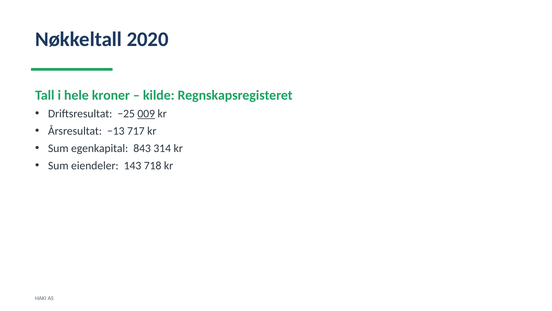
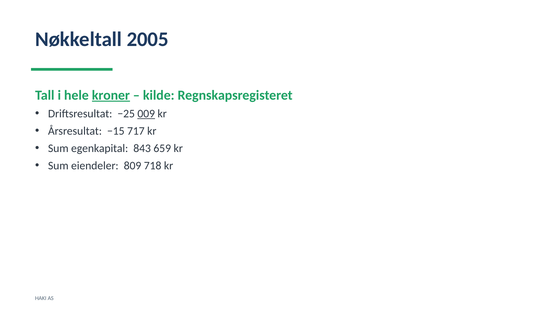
2020: 2020 -> 2005 (148, 39)
kroner underline: none -> present (111, 95)
−13: −13 -> −15 (116, 131)
314: 314 -> 659 (162, 148)
143: 143 -> 809 (133, 165)
